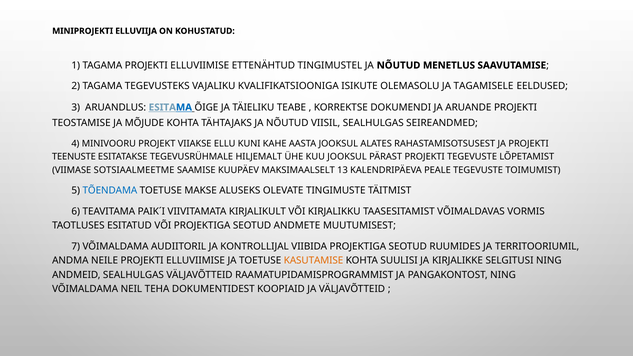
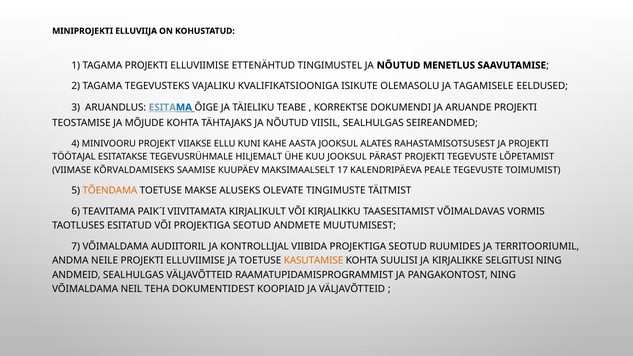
TEENUSTE: TEENUSTE -> TÖÖTAJAL (74, 157)
SOTSIAALMEETME: SOTSIAALMEETME -> KÕRVALDAMISEKS (134, 170)
13: 13 -> 17 (343, 170)
TÕENDAMA colour: blue -> orange (110, 191)
